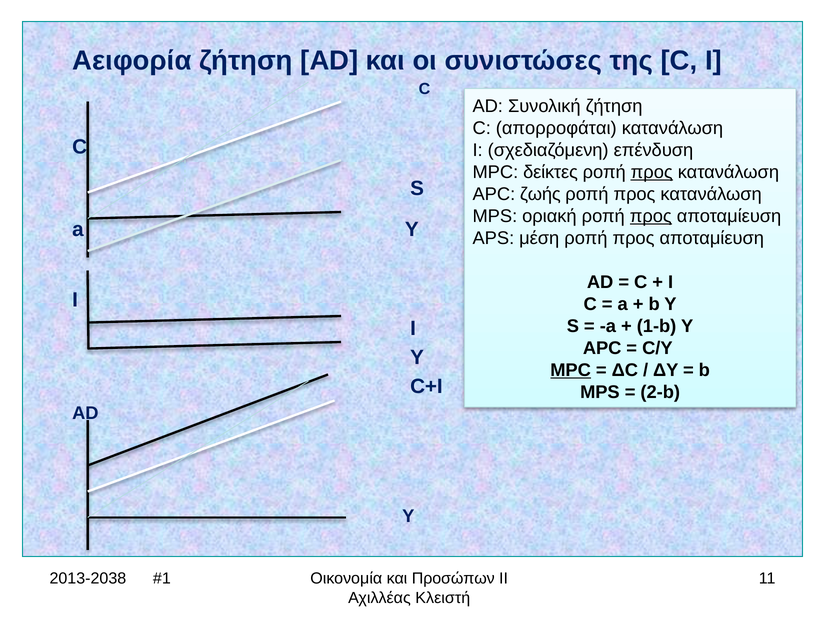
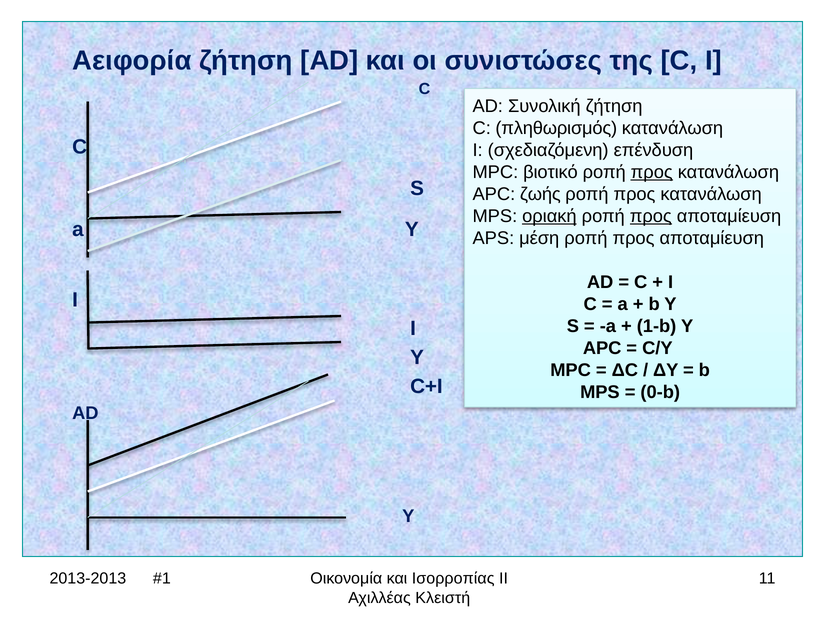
απορροφάται: απορροφάται -> πληθωρισμός (556, 128)
δείκτες: δείκτες -> βιοτικό (550, 172)
οριακή underline: none -> present (549, 216)
MPC underline: present -> none (571, 370)
2-b: 2-b -> 0-b (660, 392)
2013-2038: 2013-2038 -> 2013-2013 (88, 578)
Προσώπων: Προσώπων -> Ισορροπίας (453, 578)
